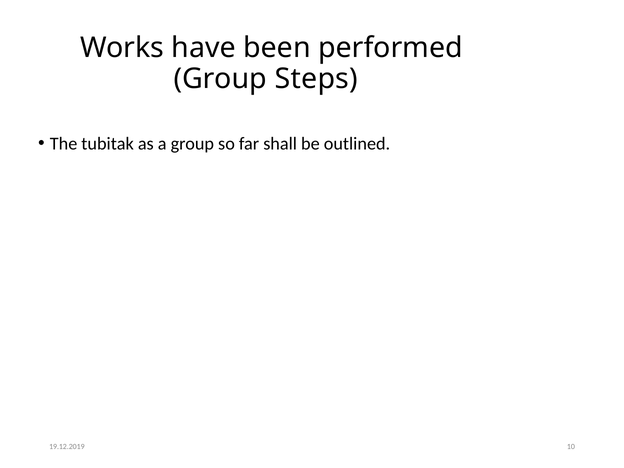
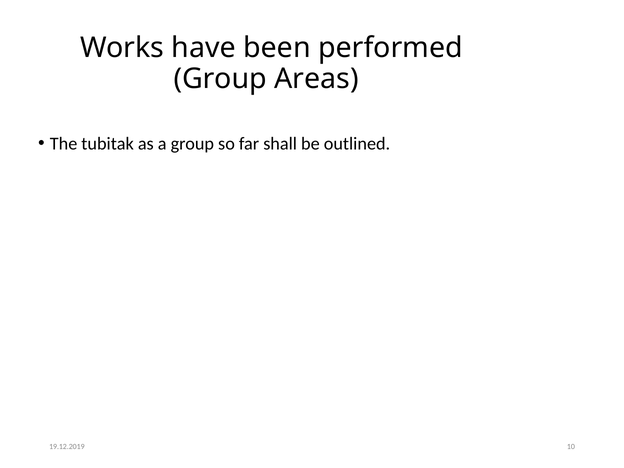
Steps: Steps -> Areas (316, 79)
